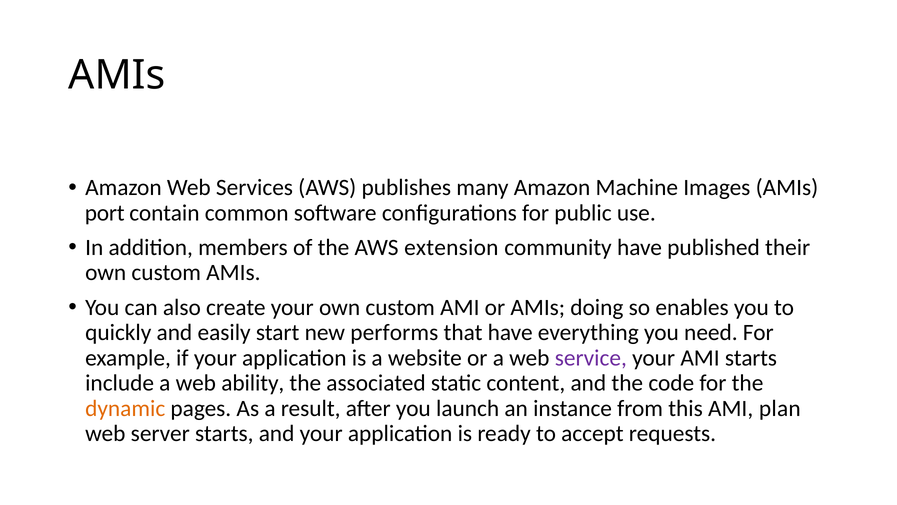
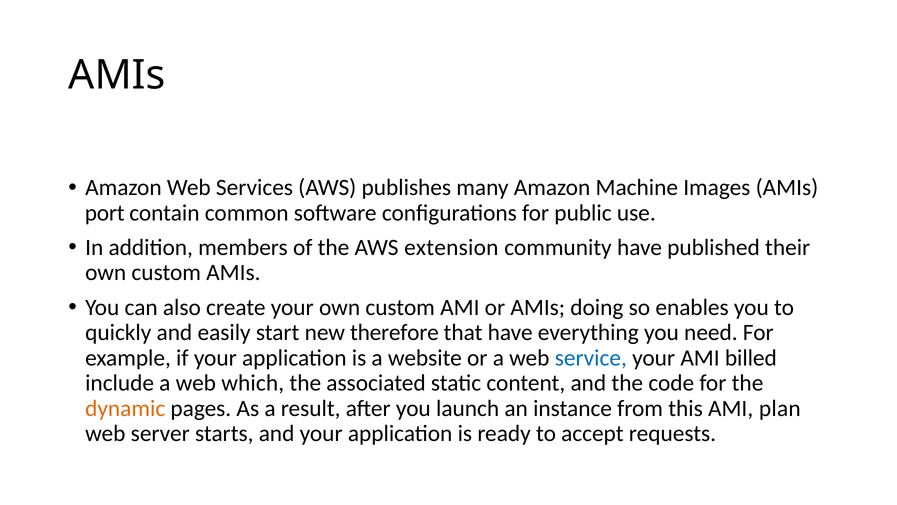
performs: performs -> therefore (394, 332)
service colour: purple -> blue (591, 358)
AMI starts: starts -> billed (751, 358)
ability: ability -> which (253, 383)
